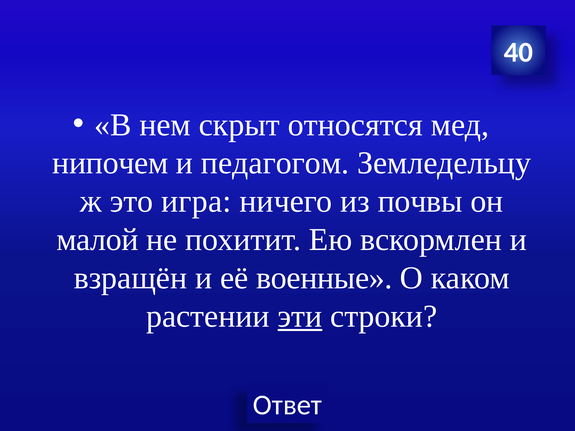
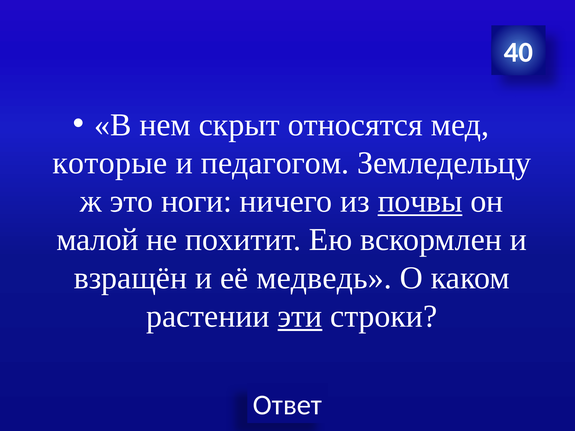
нипочем: нипочем -> которые (110, 163)
игра: игра -> ноги (196, 202)
почвы underline: none -> present (420, 202)
военные: военные -> медведь (324, 278)
